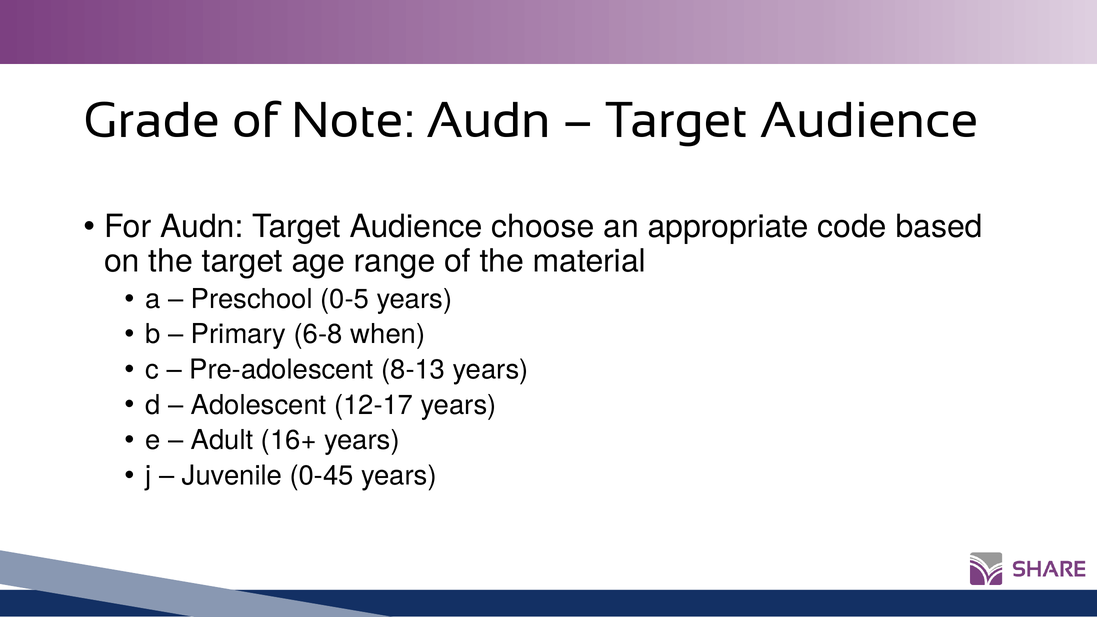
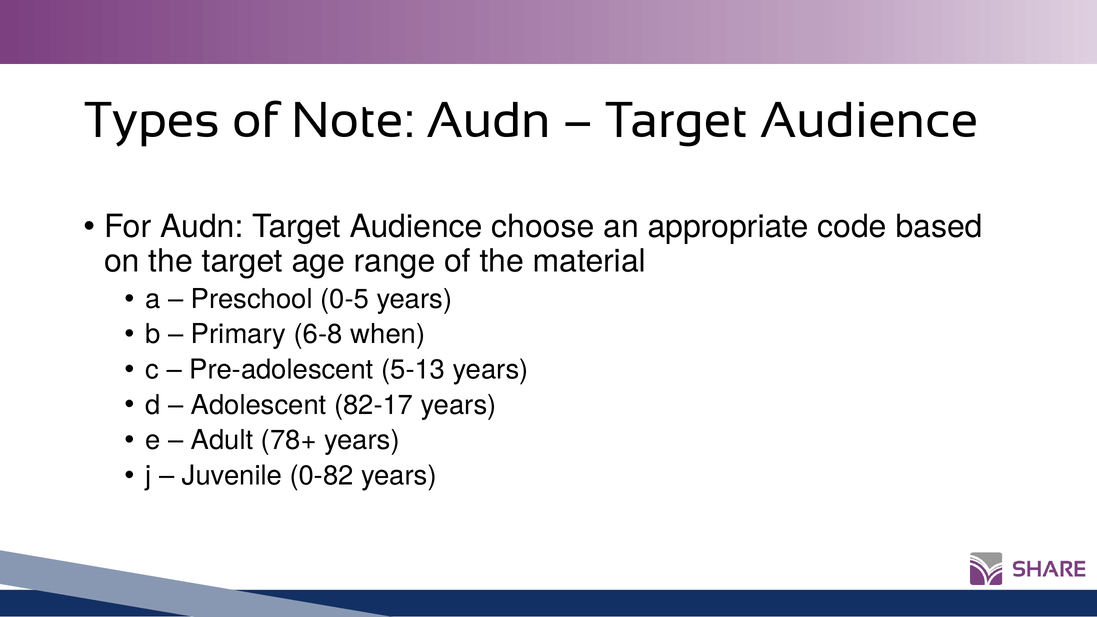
Grade: Grade -> Types (152, 121)
8-13: 8-13 -> 5-13 (413, 370)
12-17: 12-17 -> 82-17 (374, 405)
16+: 16+ -> 78+ (289, 440)
0-45: 0-45 -> 0-82 (322, 476)
